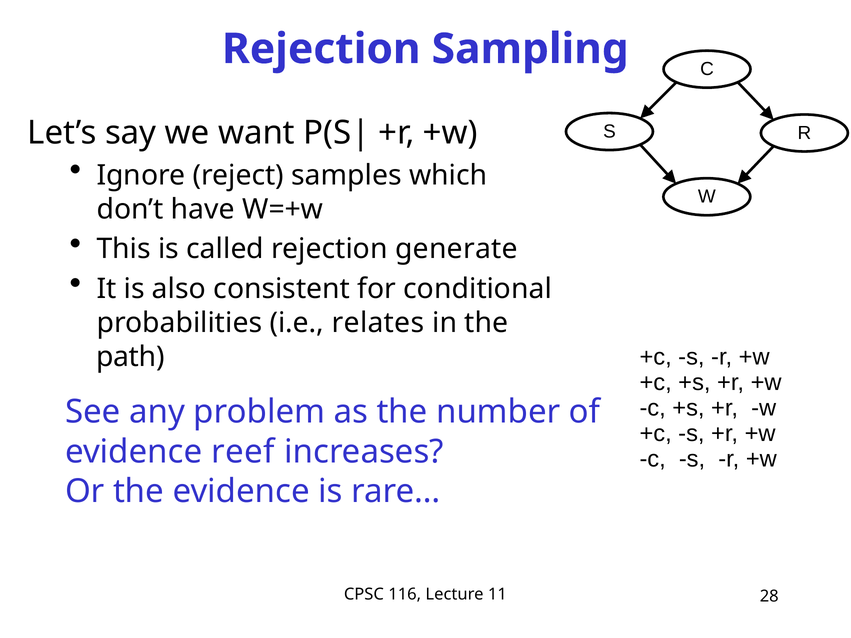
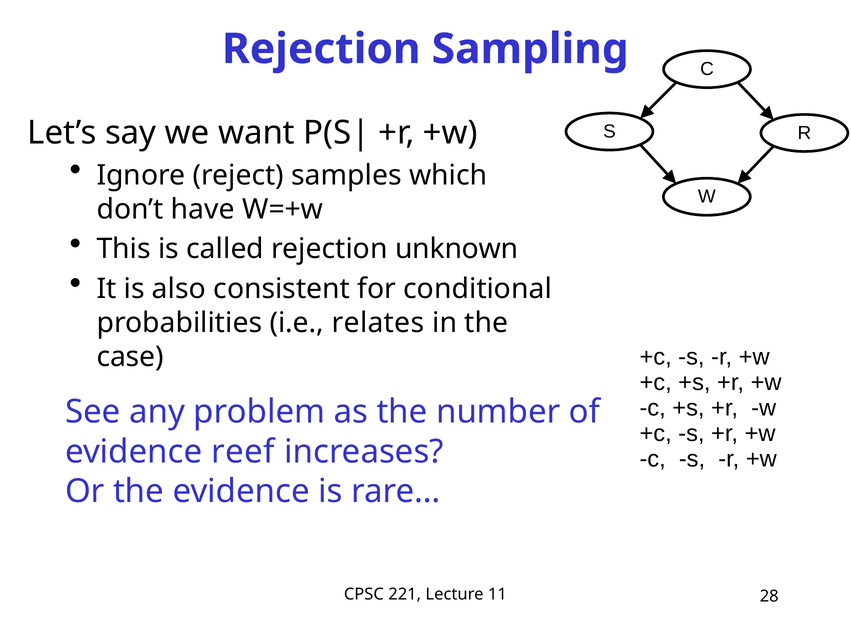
generate: generate -> unknown (457, 249)
path: path -> case (130, 357)
116: 116 -> 221 (405, 595)
